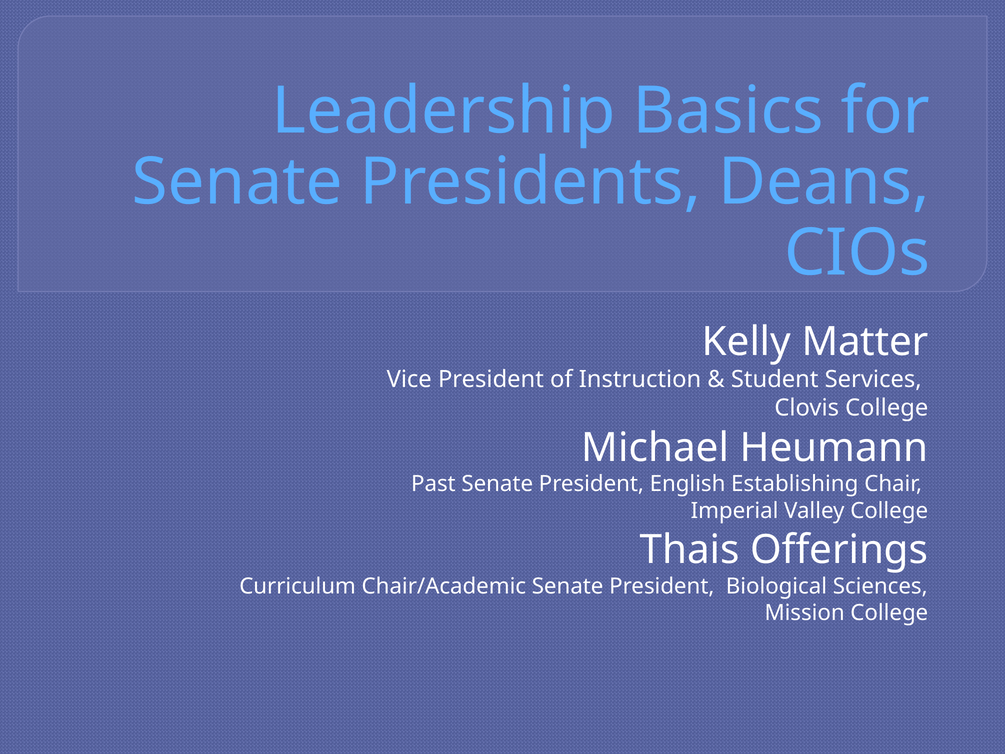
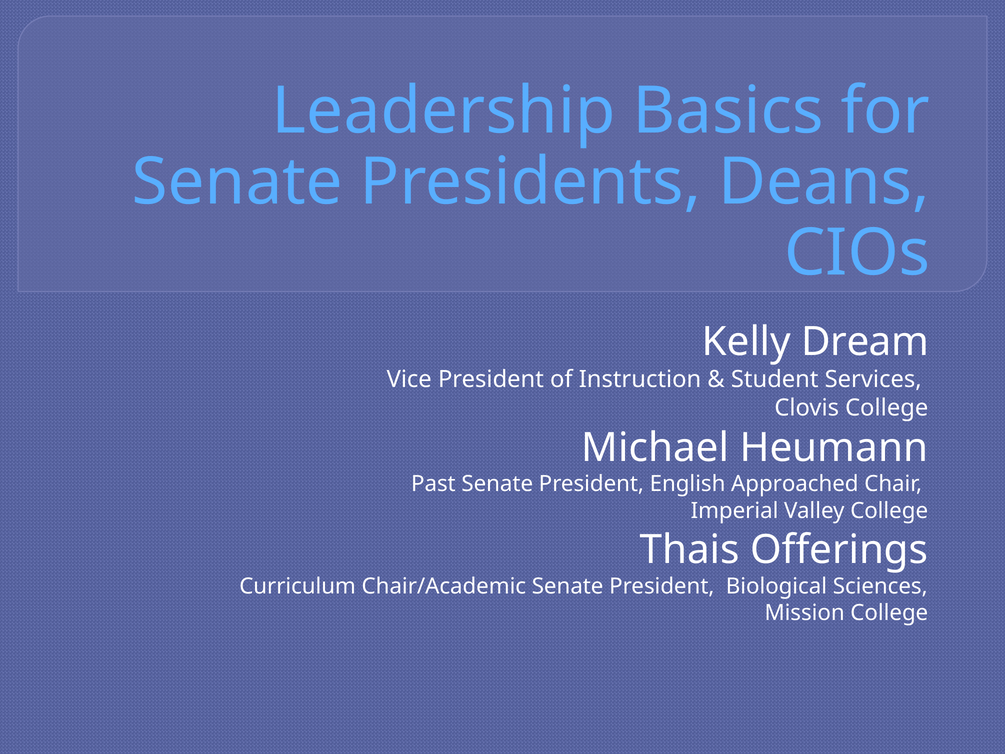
Matter: Matter -> Dream (865, 342)
Establishing: Establishing -> Approached (795, 484)
